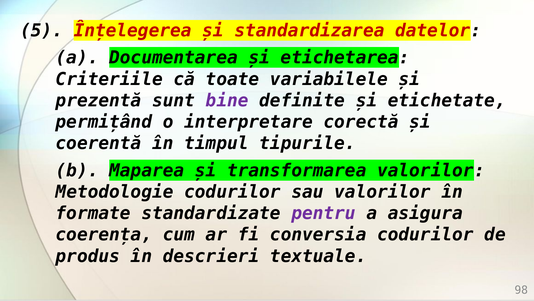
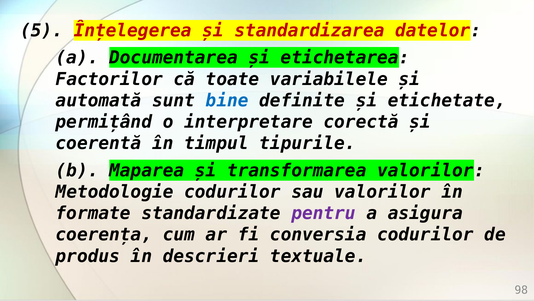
Criteriile: Criteriile -> Factorilor (109, 79)
prezentă: prezentă -> automată (99, 100)
bine colour: purple -> blue (227, 100)
